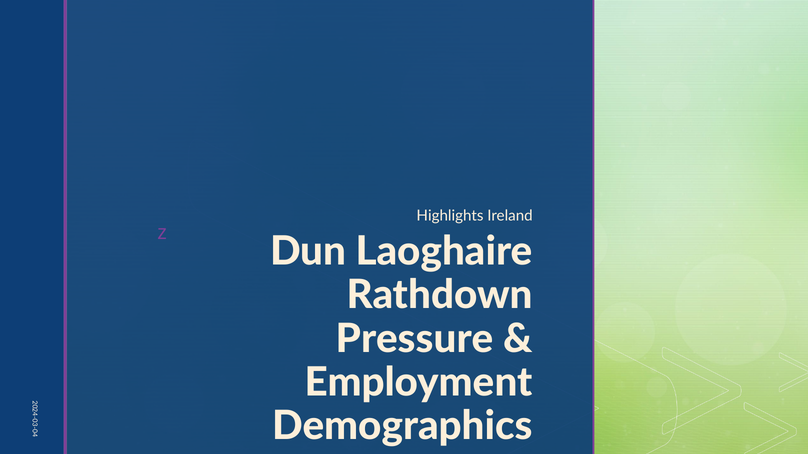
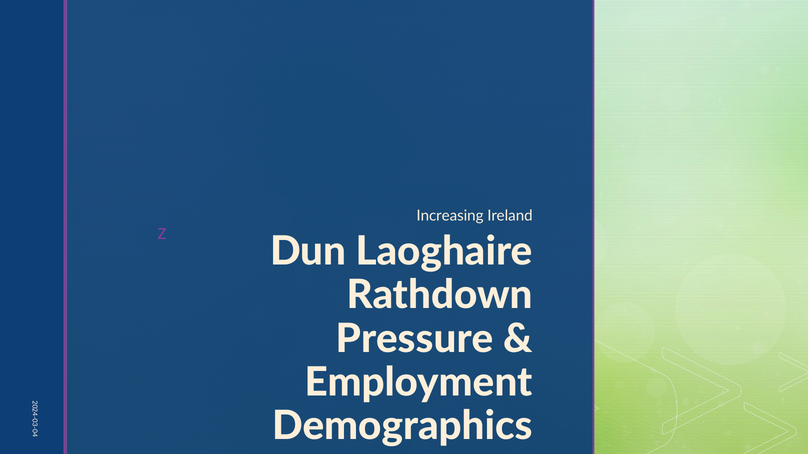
Highlights: Highlights -> Increasing (450, 216)
